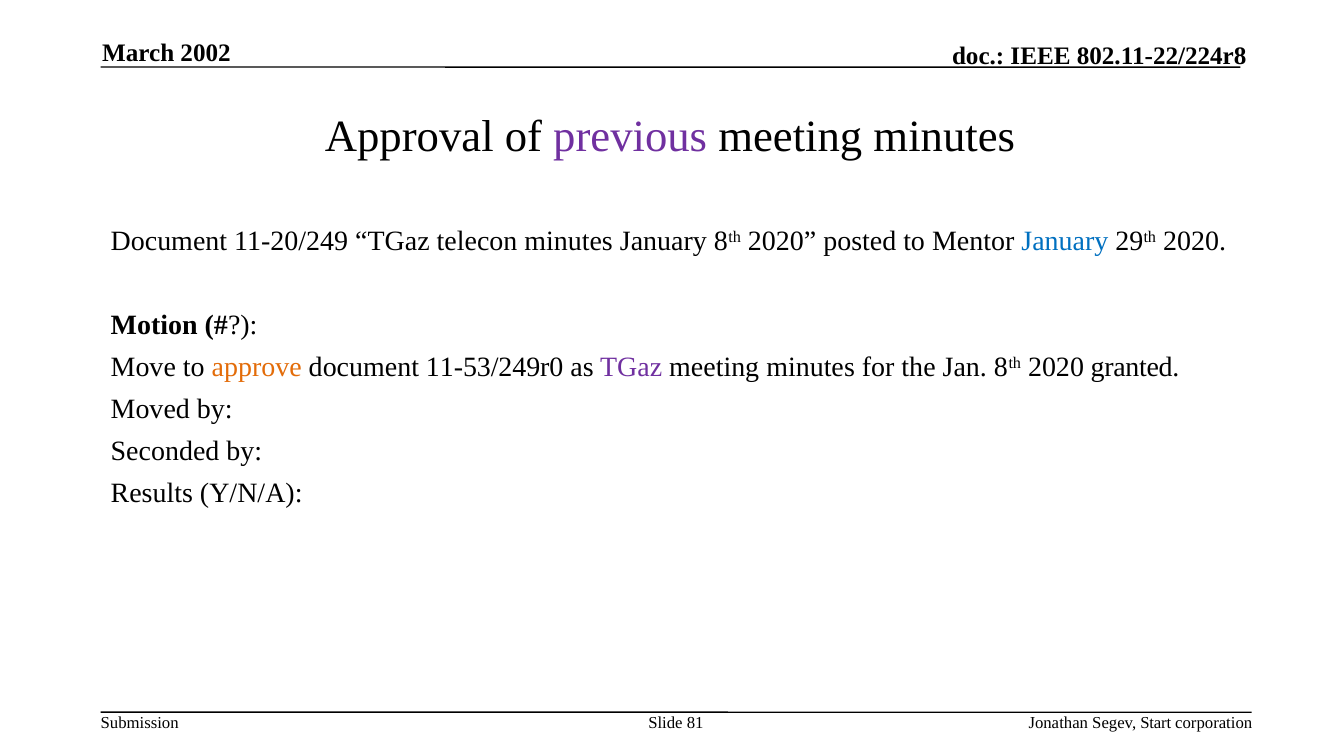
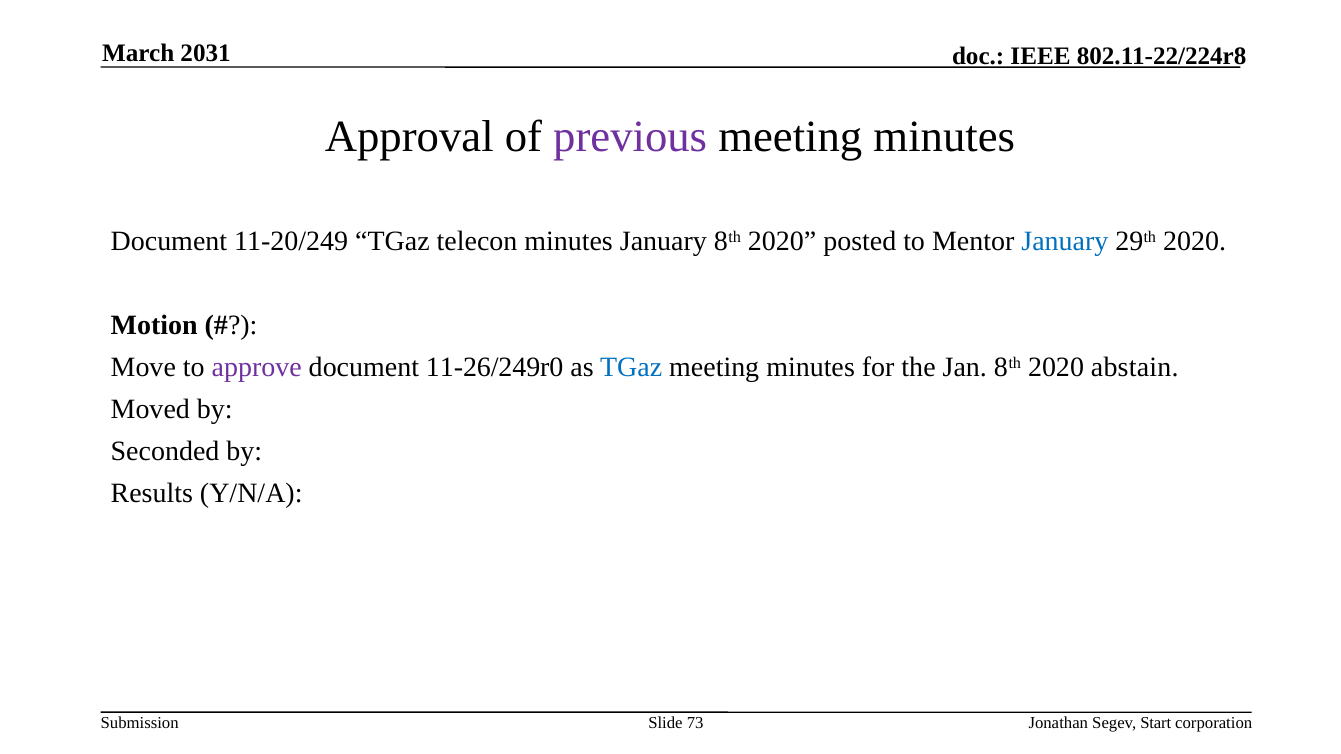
2002: 2002 -> 2031 (206, 53)
approve colour: orange -> purple (257, 367)
11-53/249r0: 11-53/249r0 -> 11-26/249r0 (495, 367)
TGaz colour: purple -> blue (631, 367)
granted: granted -> abstain (1135, 367)
81: 81 -> 73 (695, 723)
